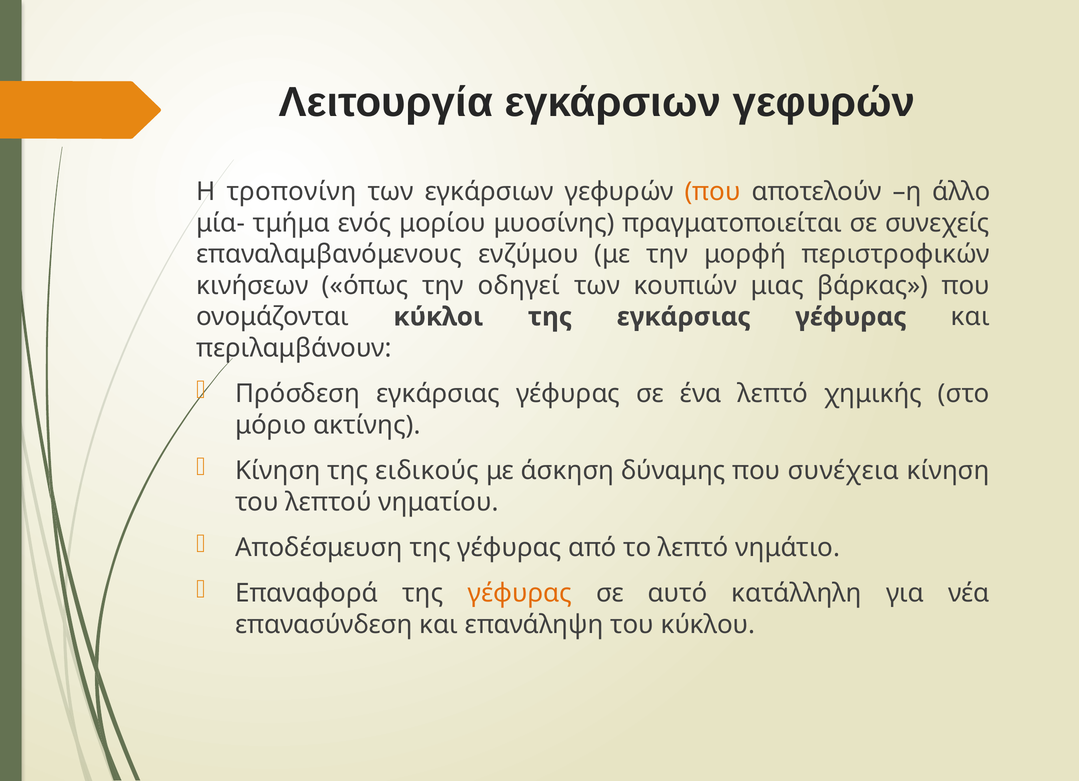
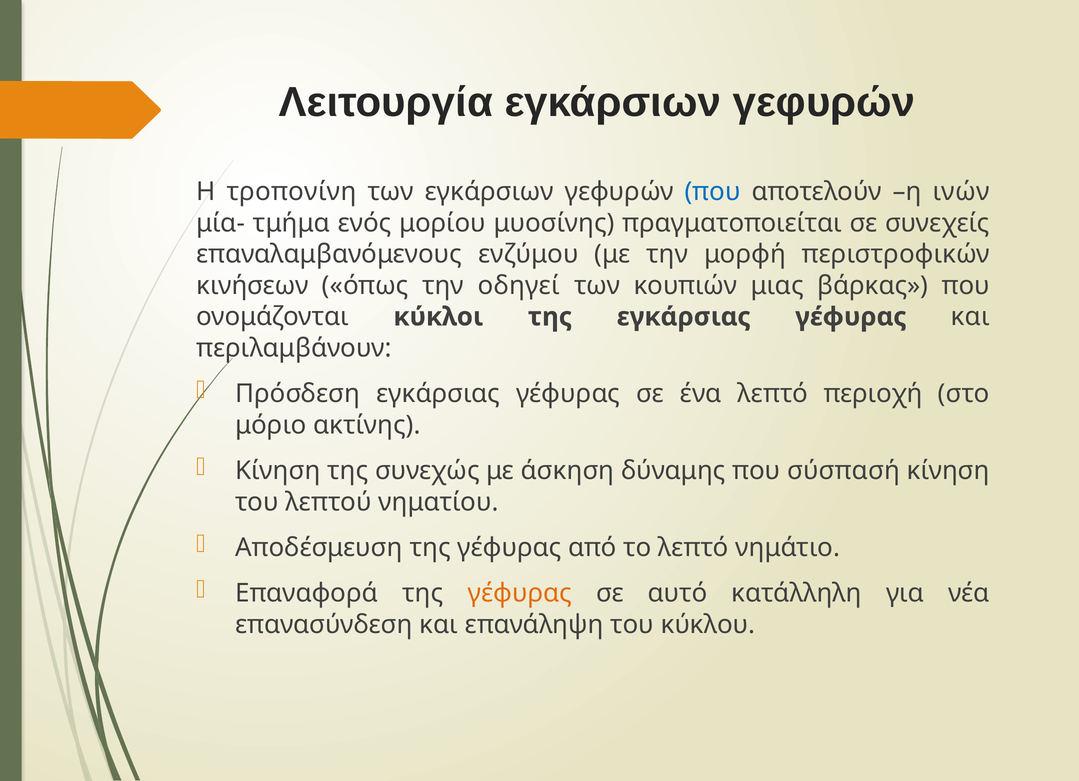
που colour: orange -> blue (713, 192)
άλλο: άλλο -> ινών (961, 192)
χημικής: χημικής -> περιοχή (873, 394)
ειδικούς: ειδικούς -> συνεχώς (427, 471)
συνέχεια: συνέχεια -> σύσπασή (844, 471)
